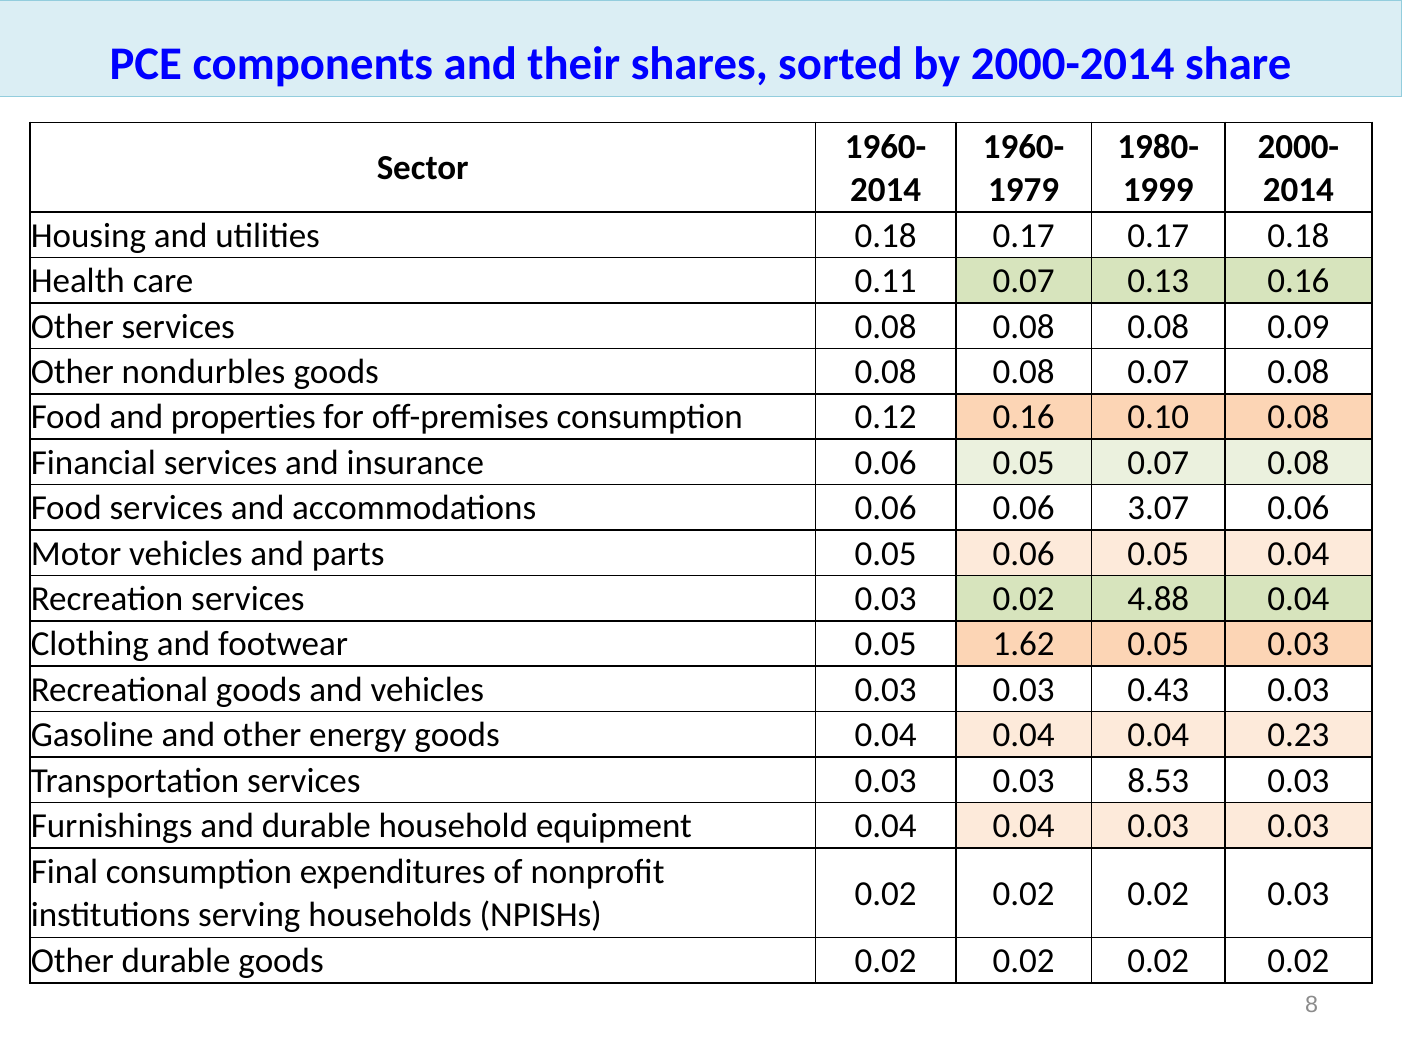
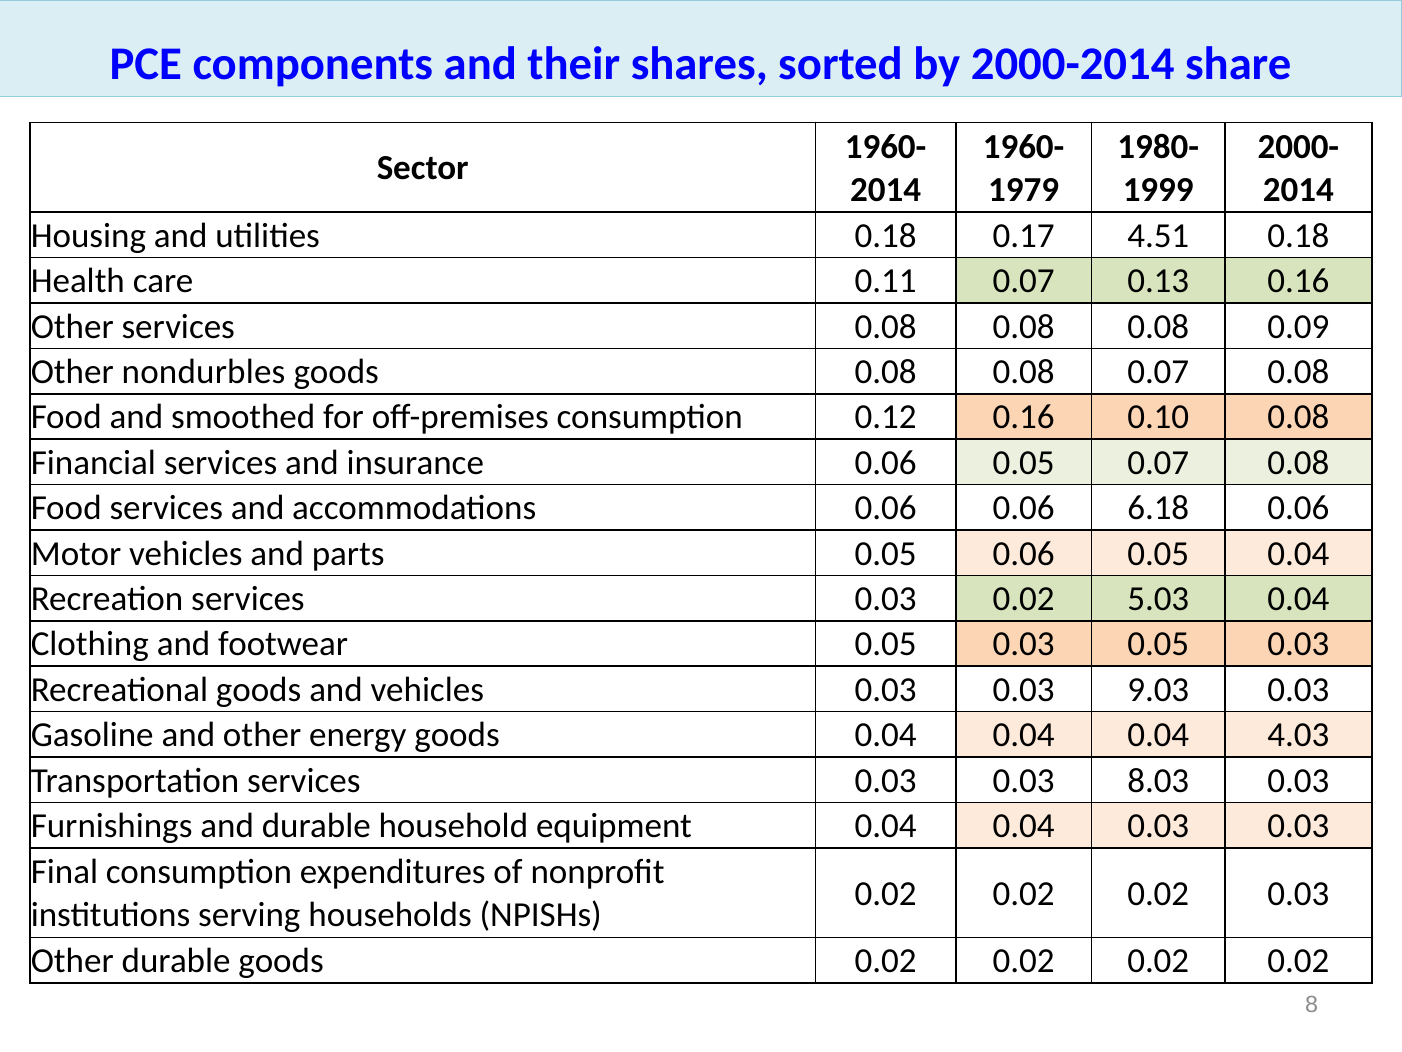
0.17 0.17: 0.17 -> 4.51 (1158, 236)
properties: properties -> smoothed (243, 417)
3.07: 3.07 -> 6.18 (1158, 508)
4.88: 4.88 -> 5.03 (1158, 599)
footwear 0.05 1.62: 1.62 -> 0.03 (1024, 644)
0.43: 0.43 -> 9.03 (1158, 689)
0.23: 0.23 -> 4.03 (1298, 735)
8.53: 8.53 -> 8.03 (1158, 780)
